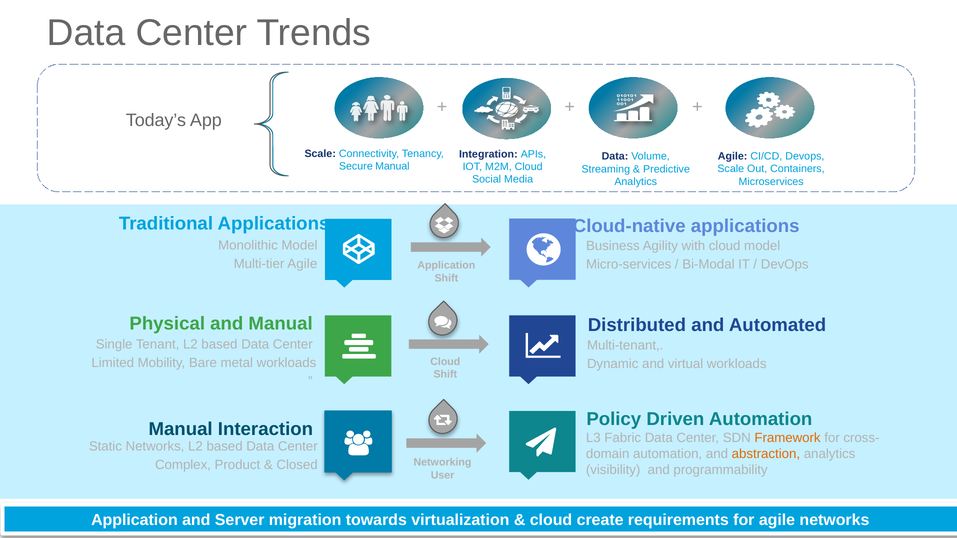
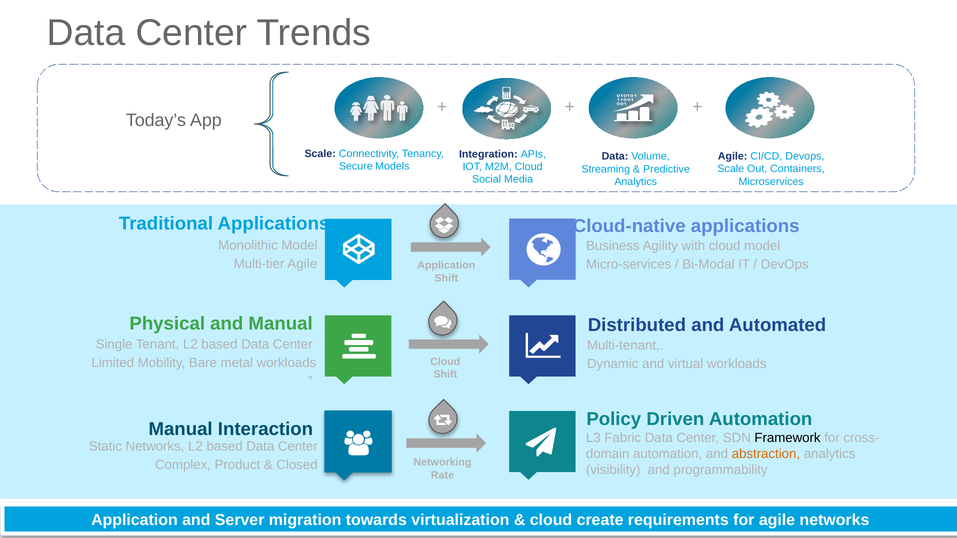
Secure Manual: Manual -> Models (392, 167)
Framework colour: orange -> black (788, 438)
User: User -> Rate (443, 475)
